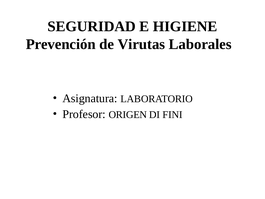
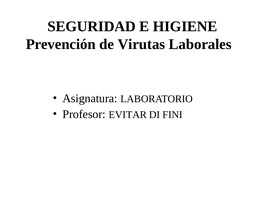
ORIGEN: ORIGEN -> EVITAR (128, 114)
